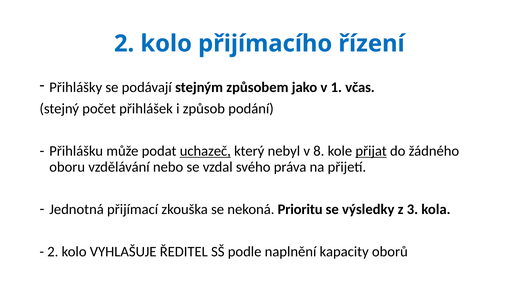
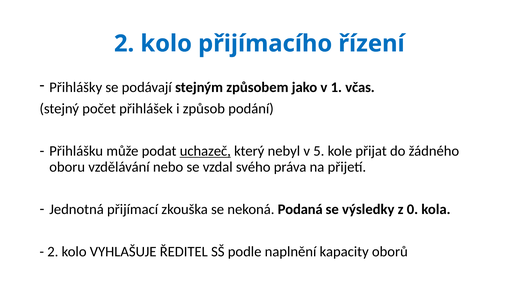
8: 8 -> 5 (319, 151)
přijat underline: present -> none (371, 151)
Prioritu: Prioritu -> Podaná (300, 209)
3: 3 -> 0 (412, 209)
